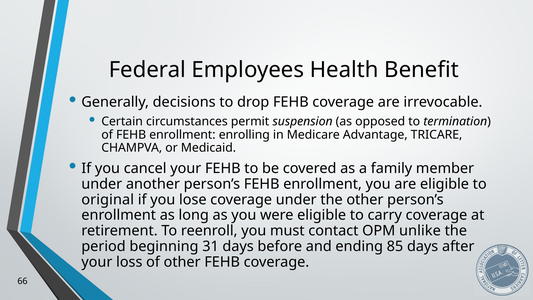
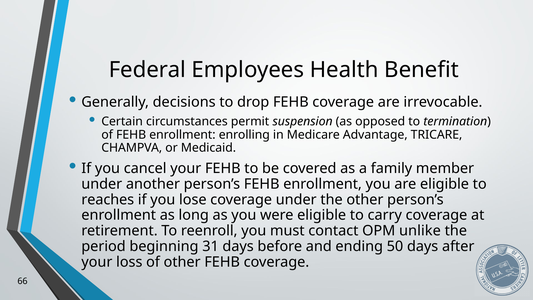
original: original -> reaches (108, 199)
85: 85 -> 50 (395, 246)
